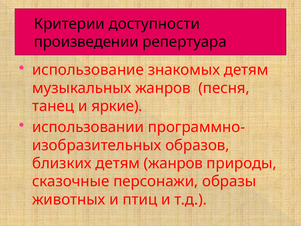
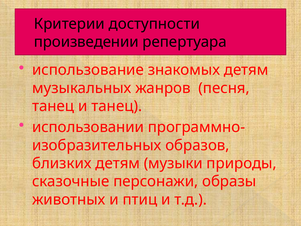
и яркие: яркие -> танец (117, 106)
детям жанров: жанров -> музыки (173, 163)
